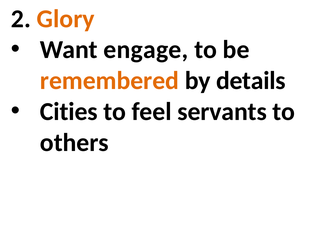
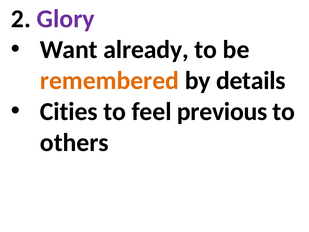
Glory colour: orange -> purple (66, 19)
engage: engage -> already (146, 50)
servants: servants -> previous (222, 111)
